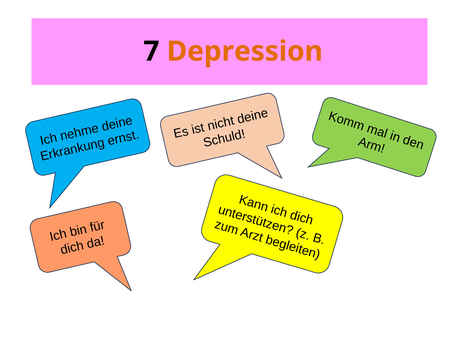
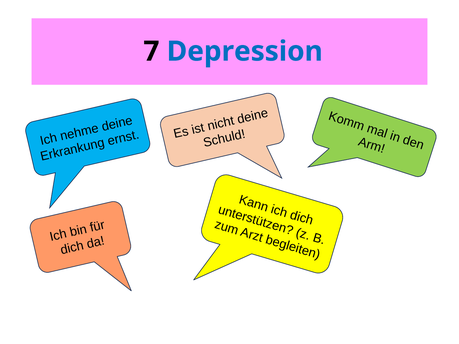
Depression colour: orange -> blue (245, 51)
